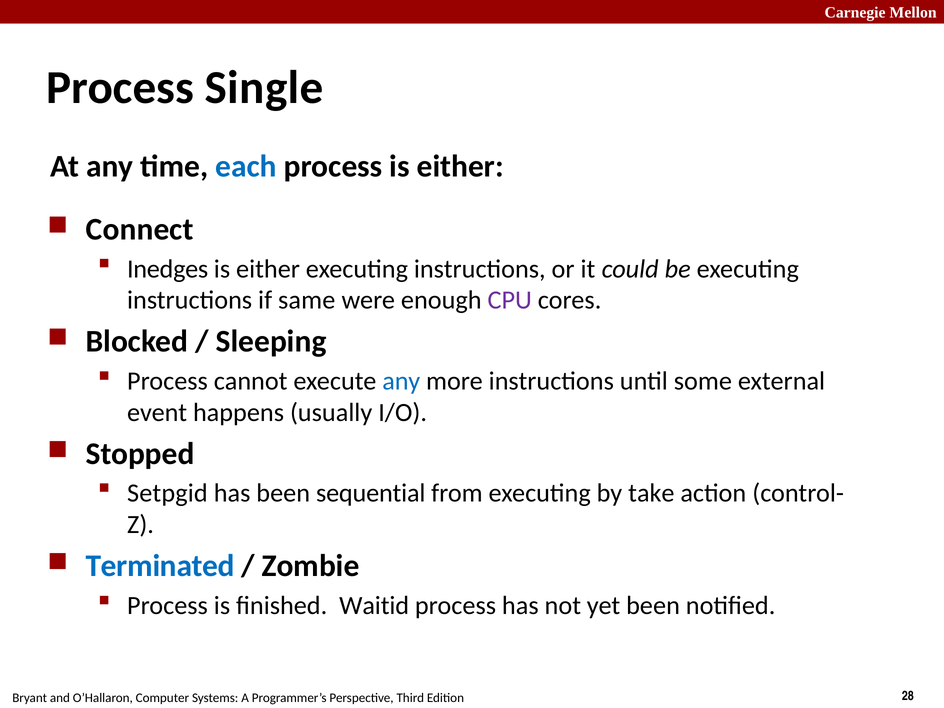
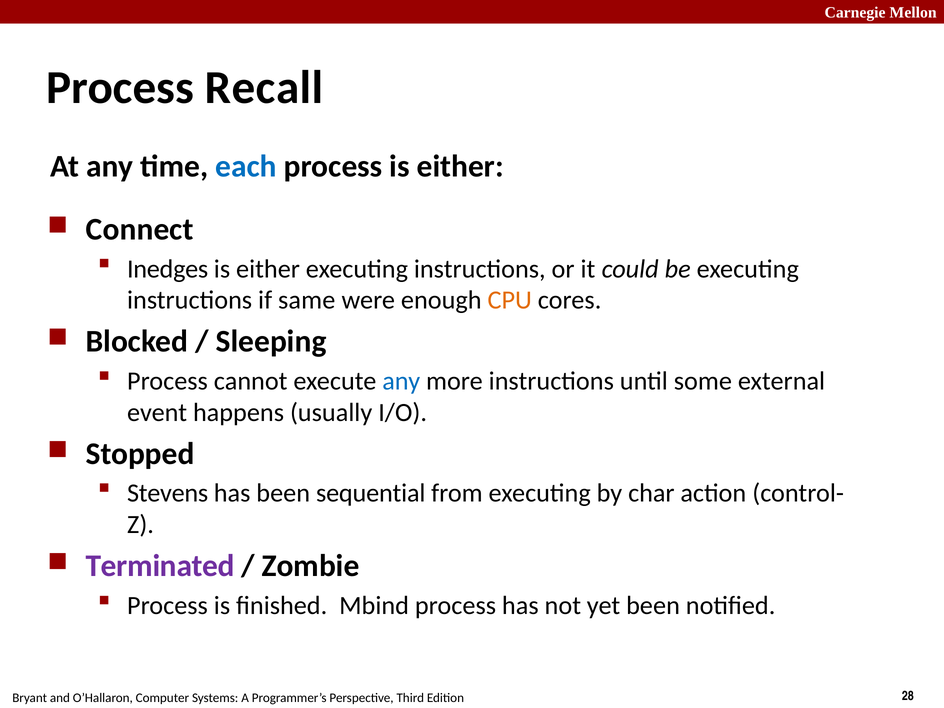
Single: Single -> Recall (264, 88)
CPU colour: purple -> orange (510, 300)
Setpgid: Setpgid -> Stevens (168, 493)
take: take -> char (651, 493)
Terminated colour: blue -> purple (160, 566)
Waitid: Waitid -> Mbind (374, 606)
